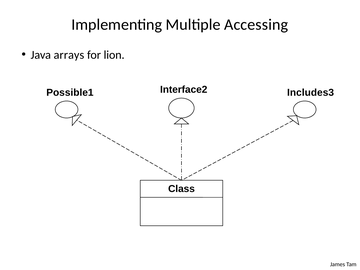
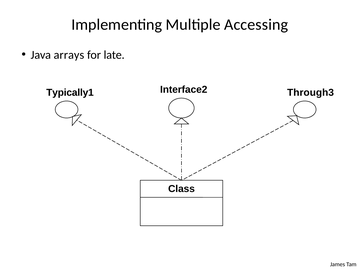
lion: lion -> late (114, 55)
Possible1: Possible1 -> Typically1 (70, 92)
Includes3: Includes3 -> Through3 (311, 92)
